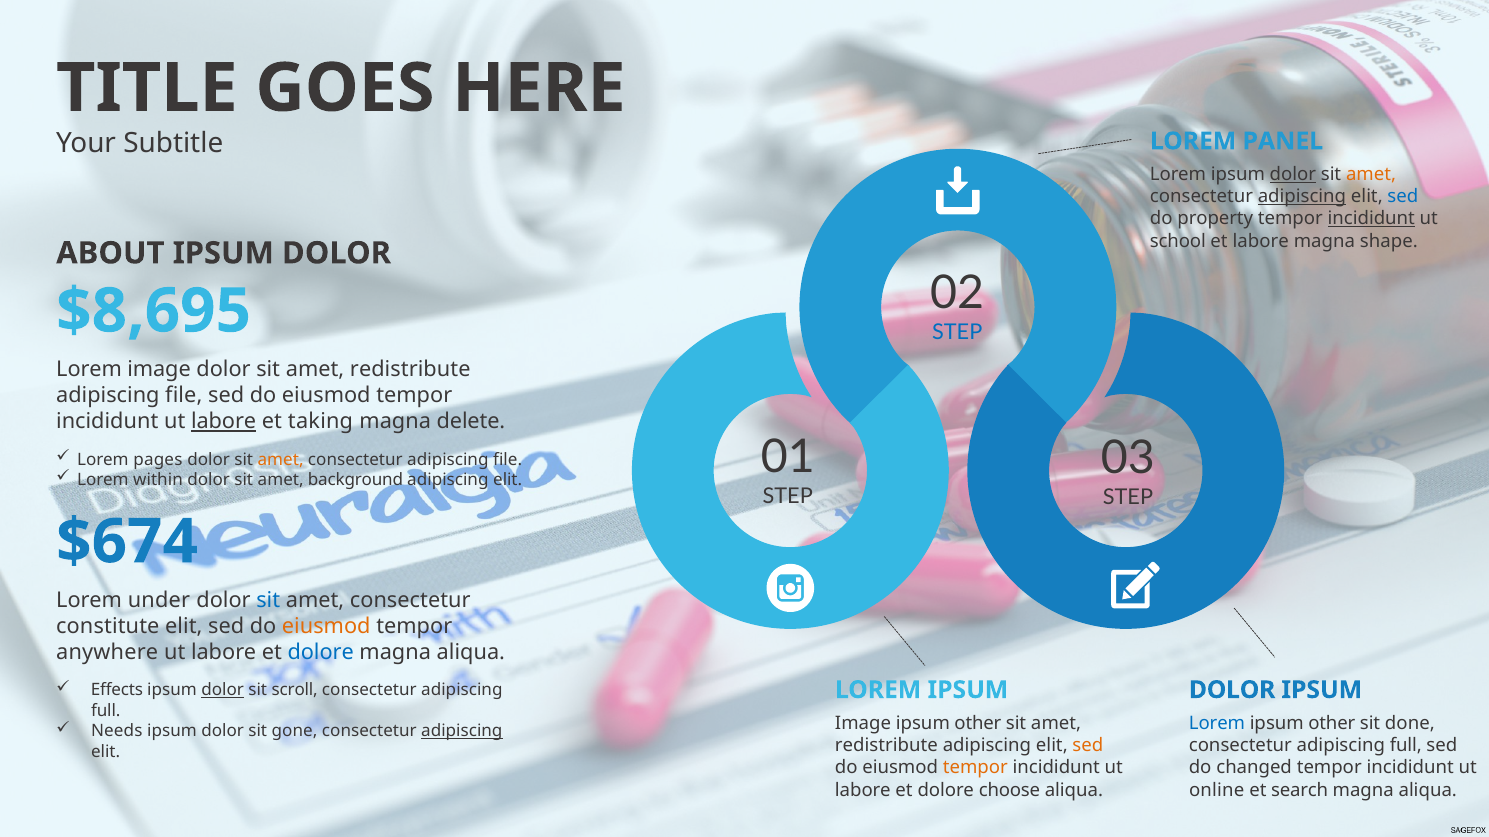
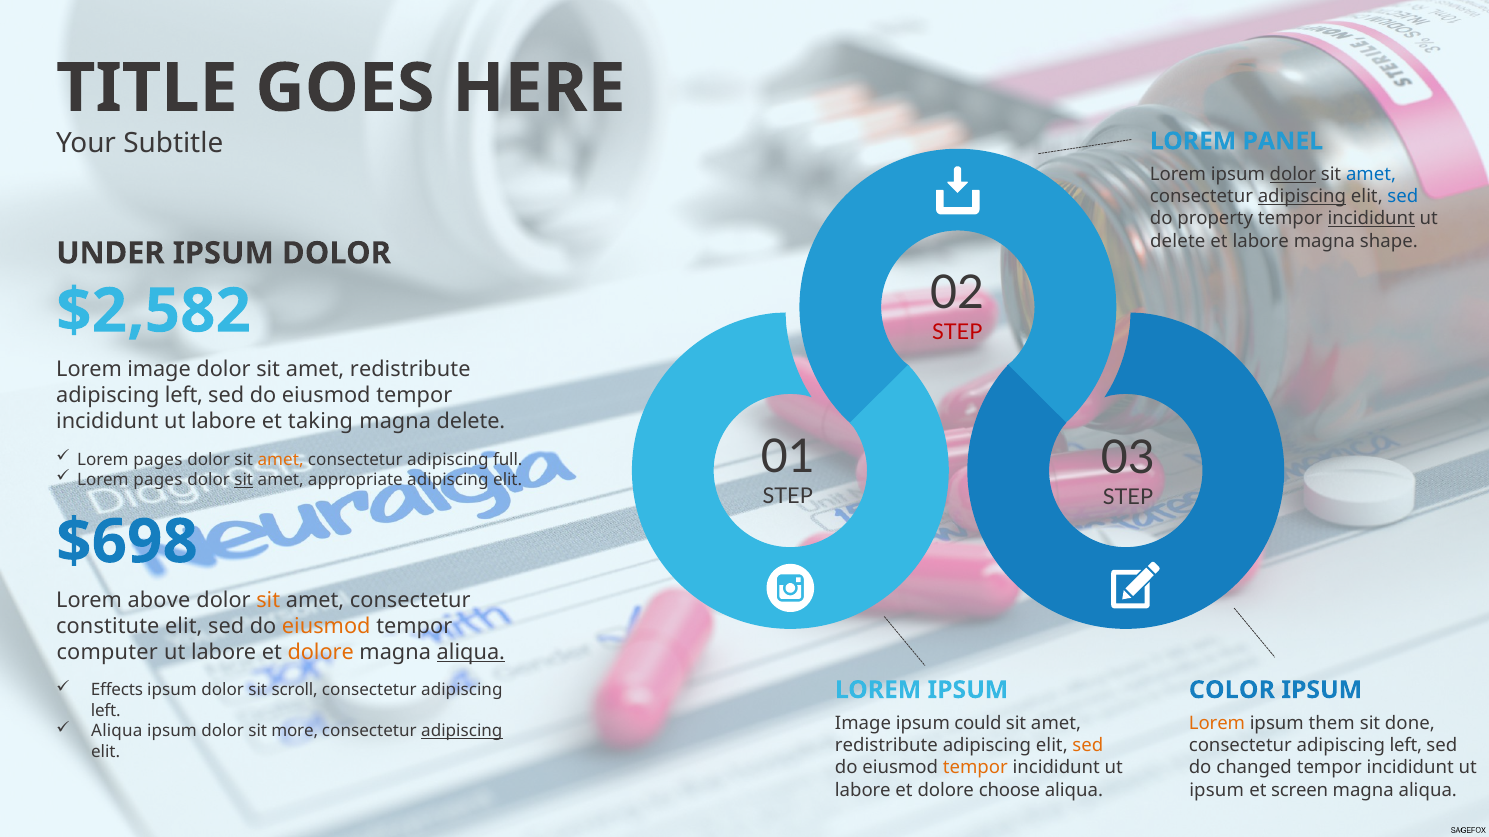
amet colour: orange -> blue (1371, 174)
school: school -> delete (1178, 241)
ABOUT: ABOUT -> UNDER (110, 253)
$8,695: $8,695 -> $2,582 (154, 311)
STEP colour: blue -> red (957, 332)
file: file -> left (184, 396)
labore underline: present -> none (224, 422)
consectetur adipiscing file: file -> full (508, 460)
within: within -> pages (158, 480)
sit underline: none -> present (244, 480)
background: background -> appropriate (355, 480)
$674: $674 -> $698 (127, 542)
under: under -> above (159, 601)
sit colour: blue -> orange (268, 601)
anywhere: anywhere -> computer (107, 653)
dolore colour: blue -> orange (321, 653)
aliqua underline: none -> present (471, 653)
dolor underline: present -> none (223, 691)
DOLOR: DOLOR -> COLOR (1232, 690)
full: full -> left (106, 711)
other: other -> could (978, 723)
Lorem colour: blue -> orange (1217, 723)
other: other -> them (1332, 723)
Needs: Needs -> Aliqua (117, 732)
gone: gone -> more (295, 732)
full: full -> left (1406, 746)
online: online -> ipsum (1217, 790)
search: search -> screen (1300, 790)
